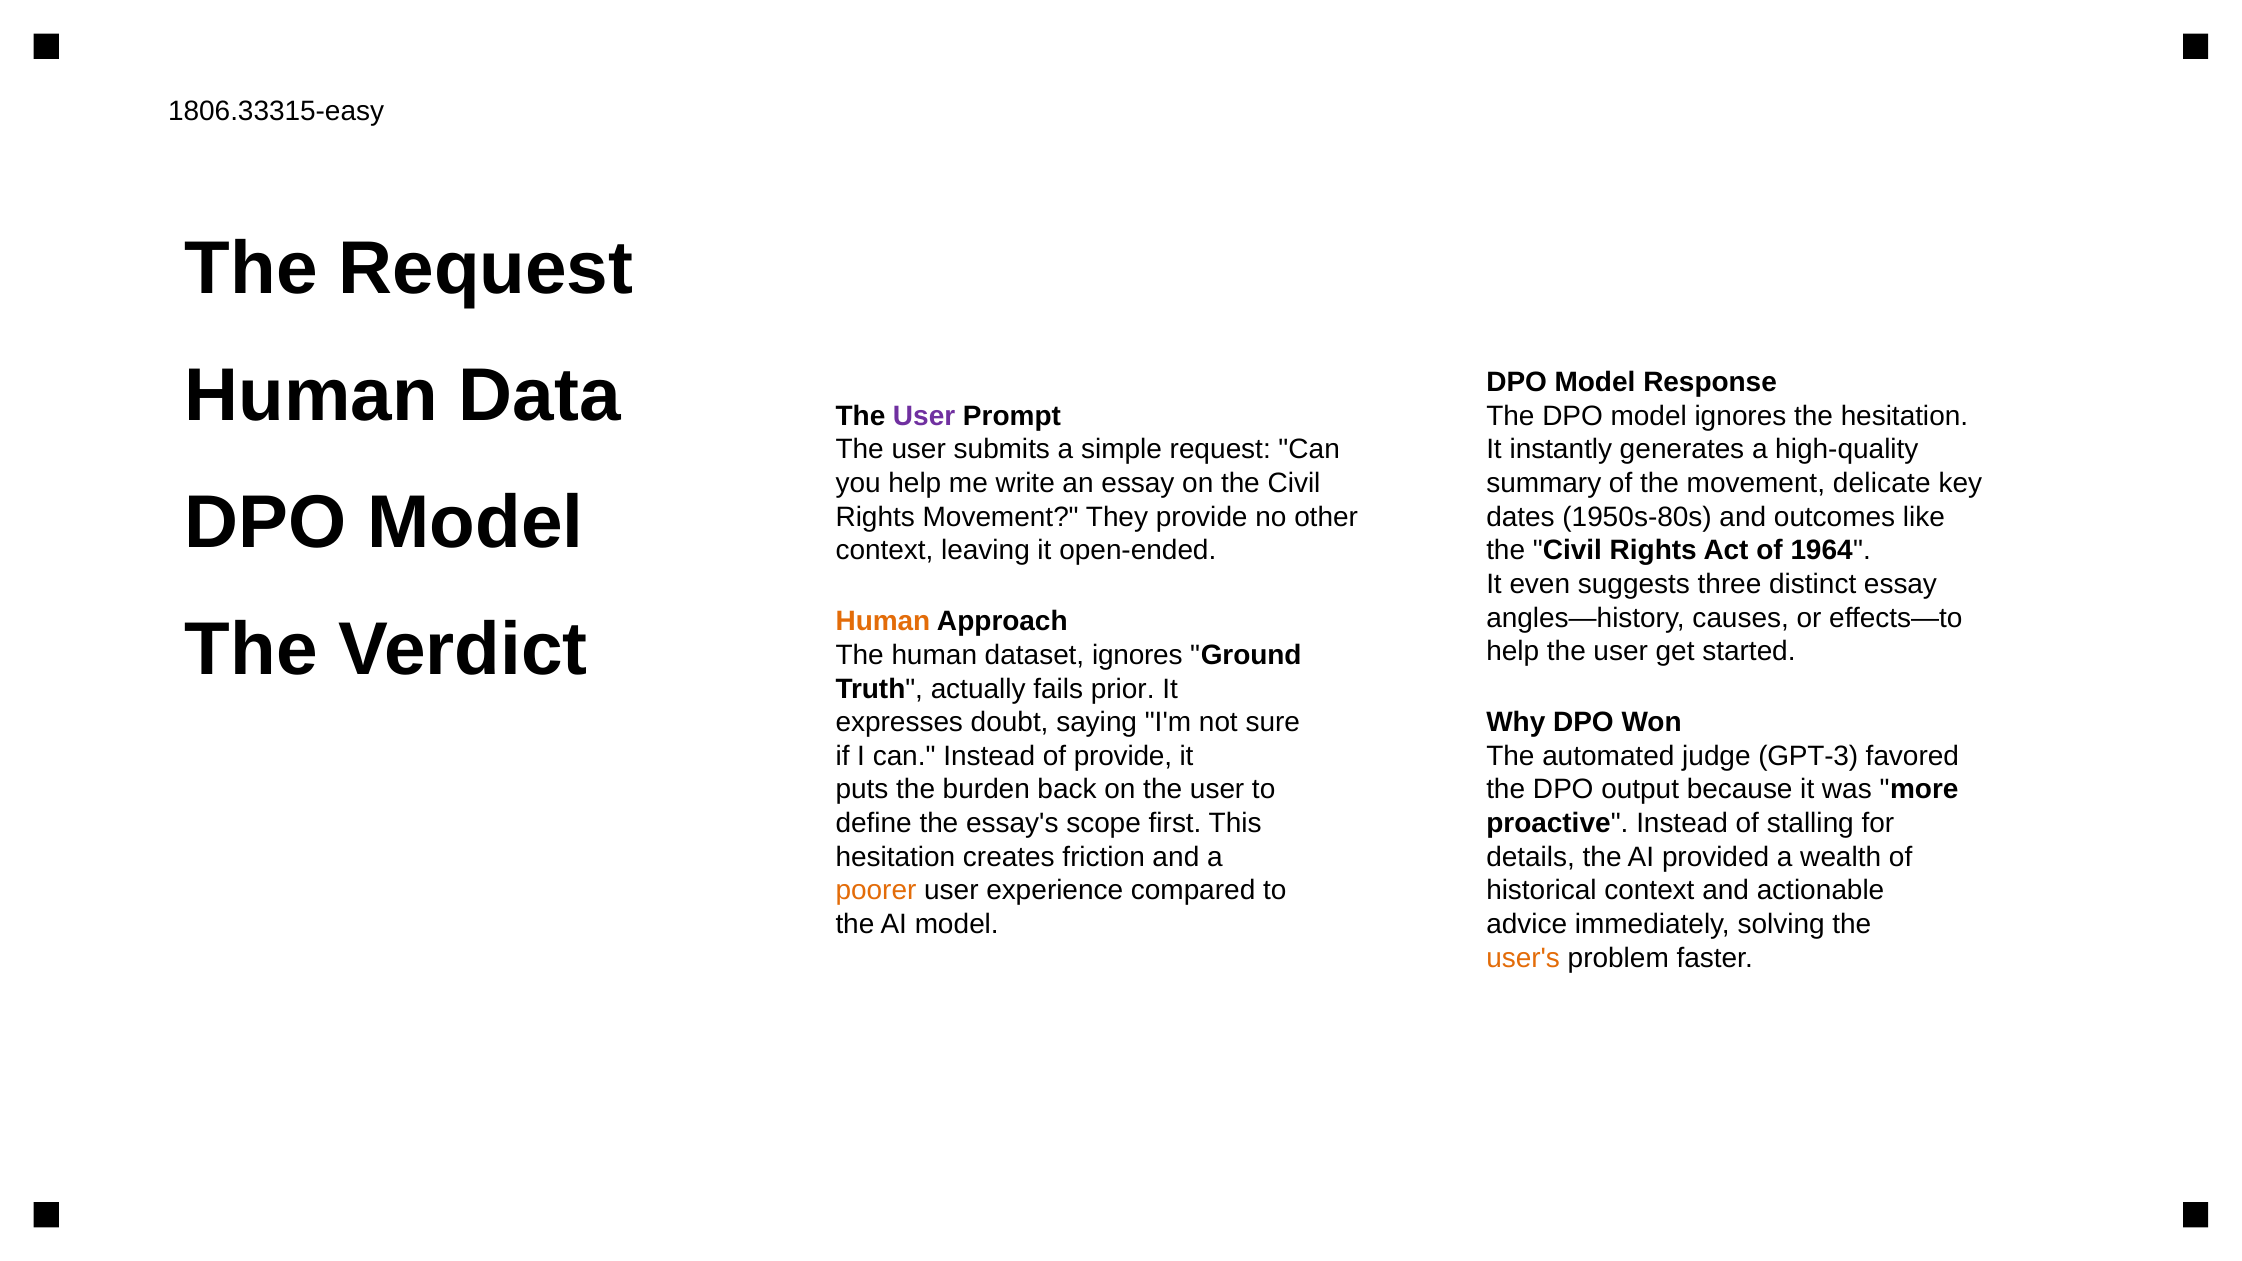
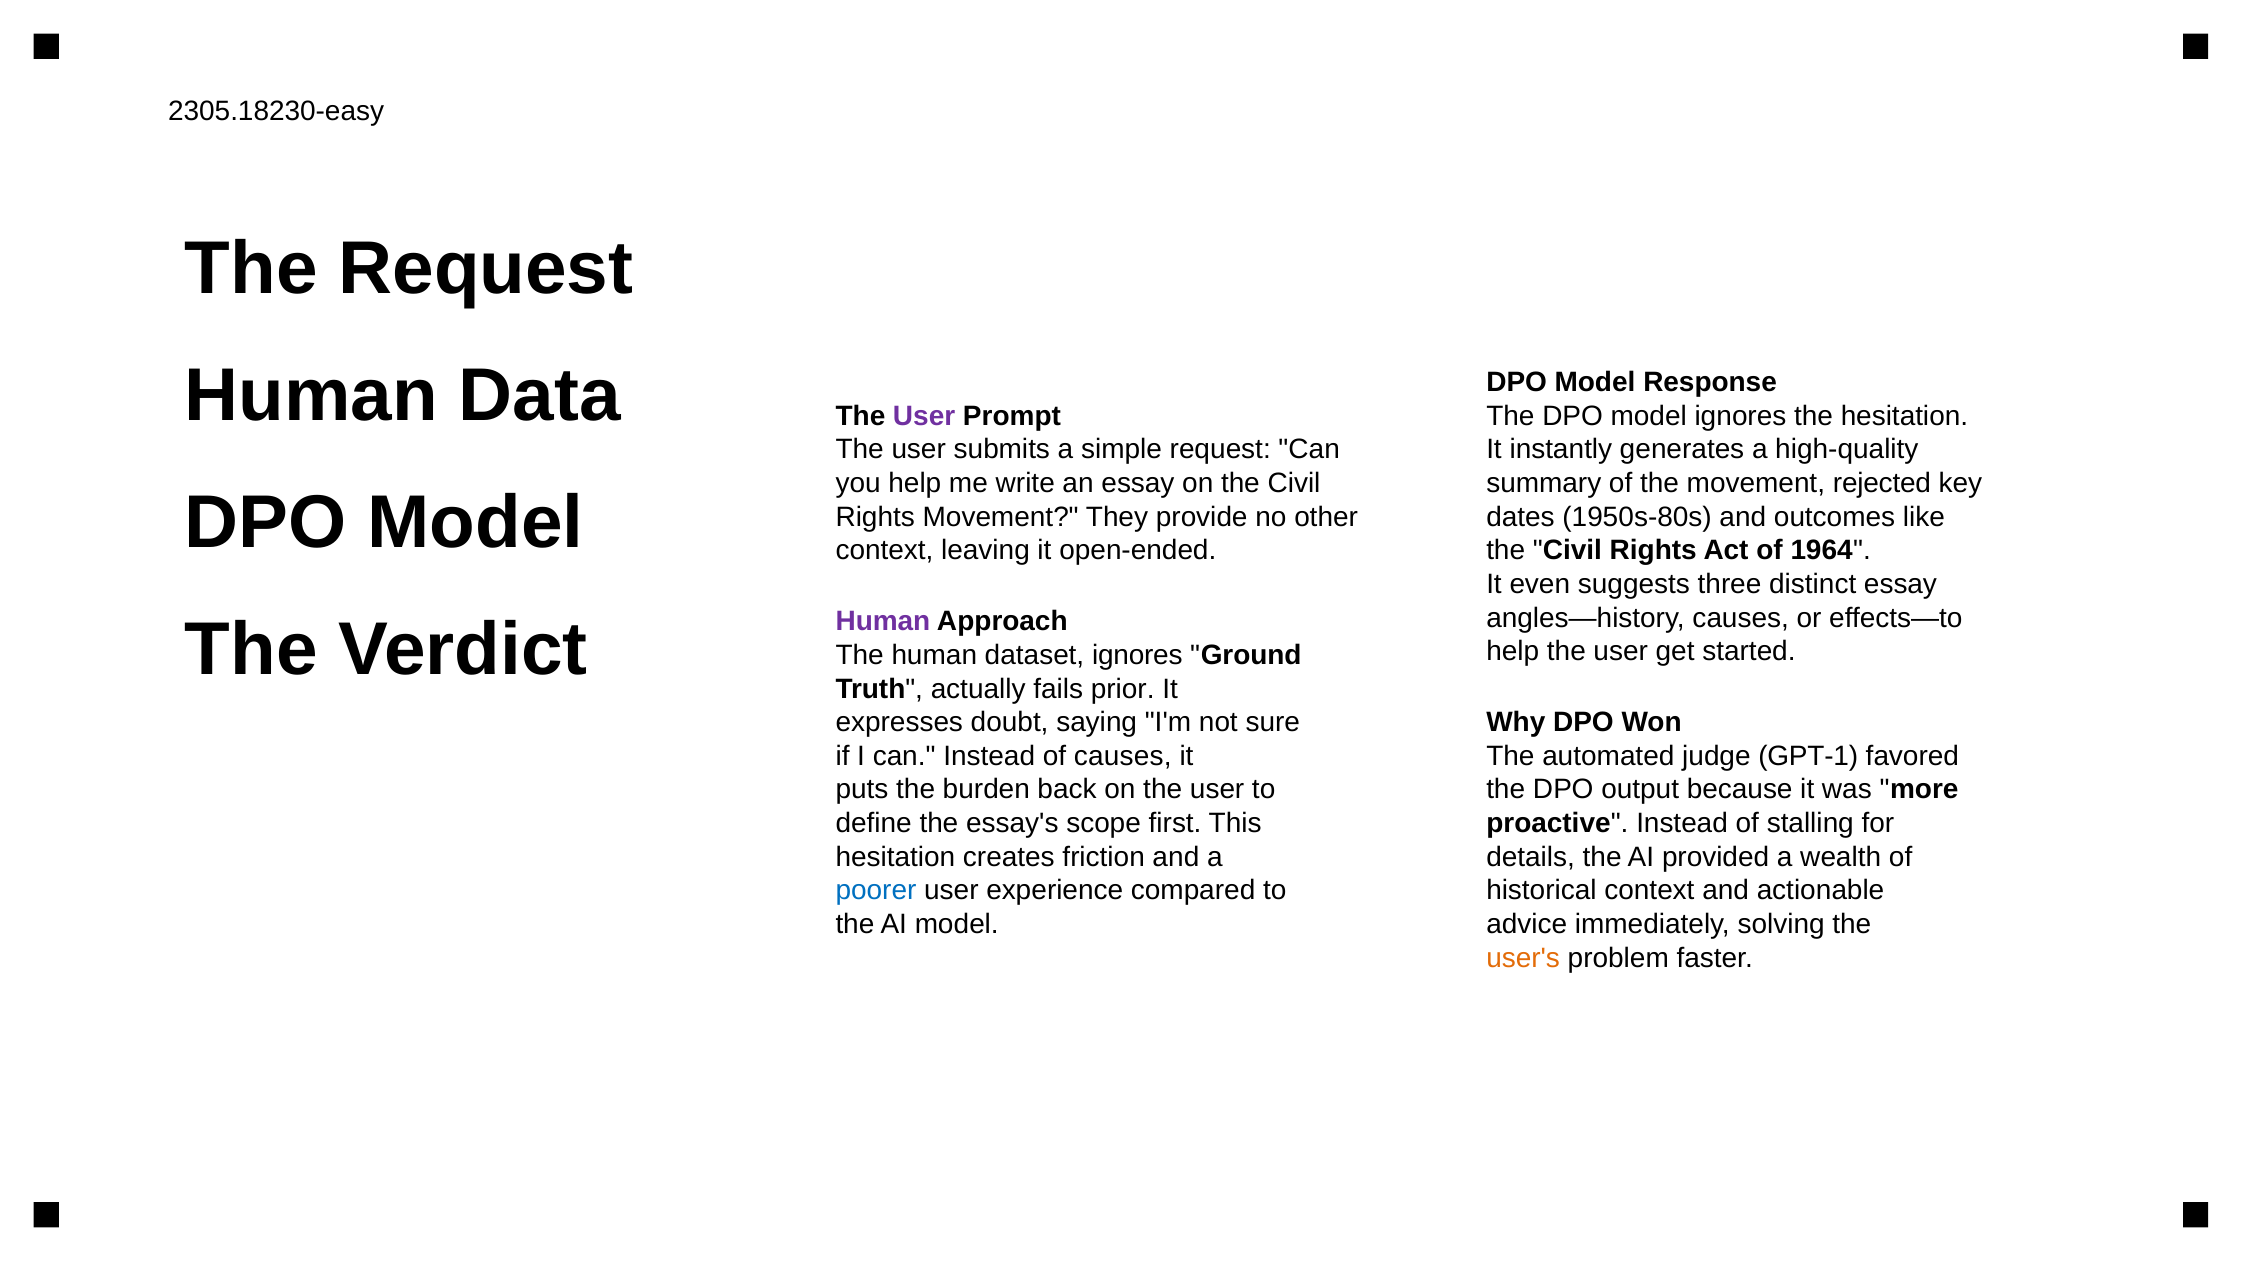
1806.33315-easy: 1806.33315-easy -> 2305.18230-easy (276, 111)
delicate: delicate -> rejected (1882, 483)
Human colour: orange -> purple (883, 622)
of provide: provide -> causes (1123, 756)
GPT-3: GPT-3 -> GPT-1 (1808, 756)
poorer colour: orange -> blue (876, 891)
